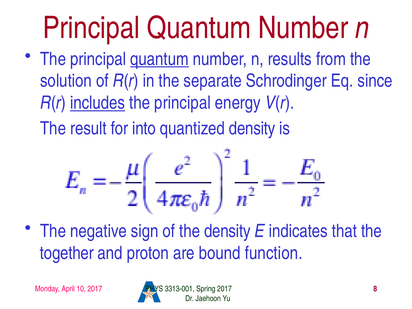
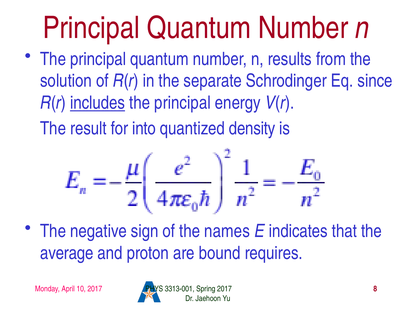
quantum underline: present -> none (159, 59)
the density: density -> names (227, 231)
together: together -> average (67, 253)
function: function -> requires (274, 253)
